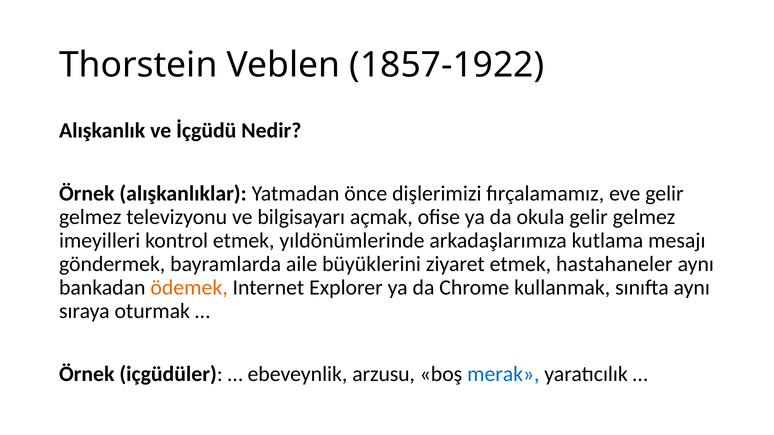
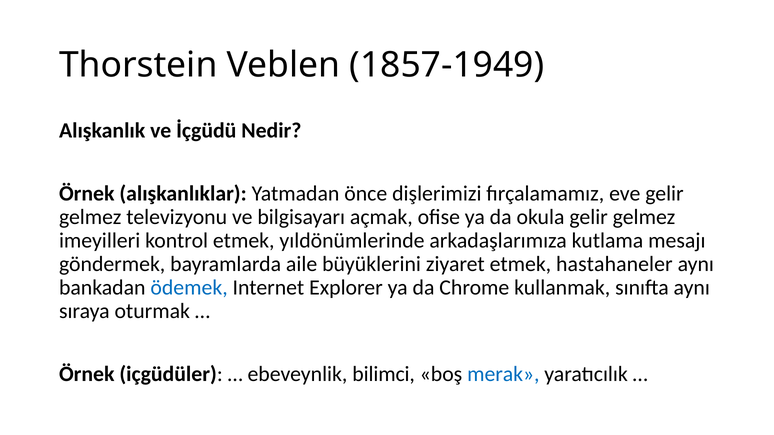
1857-1922: 1857-1922 -> 1857-1949 (447, 65)
ödemek colour: orange -> blue (189, 288)
arzusu: arzusu -> bilimci (384, 375)
